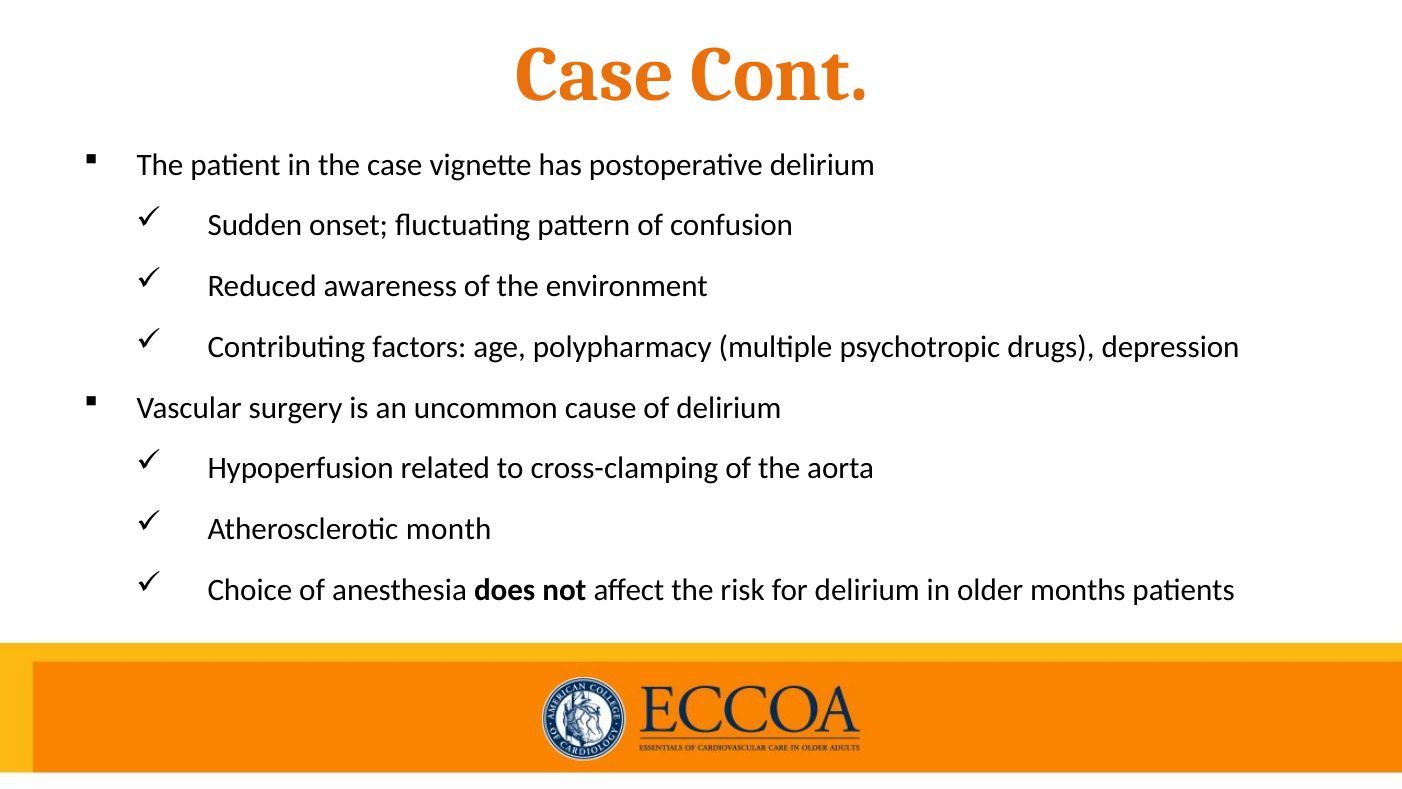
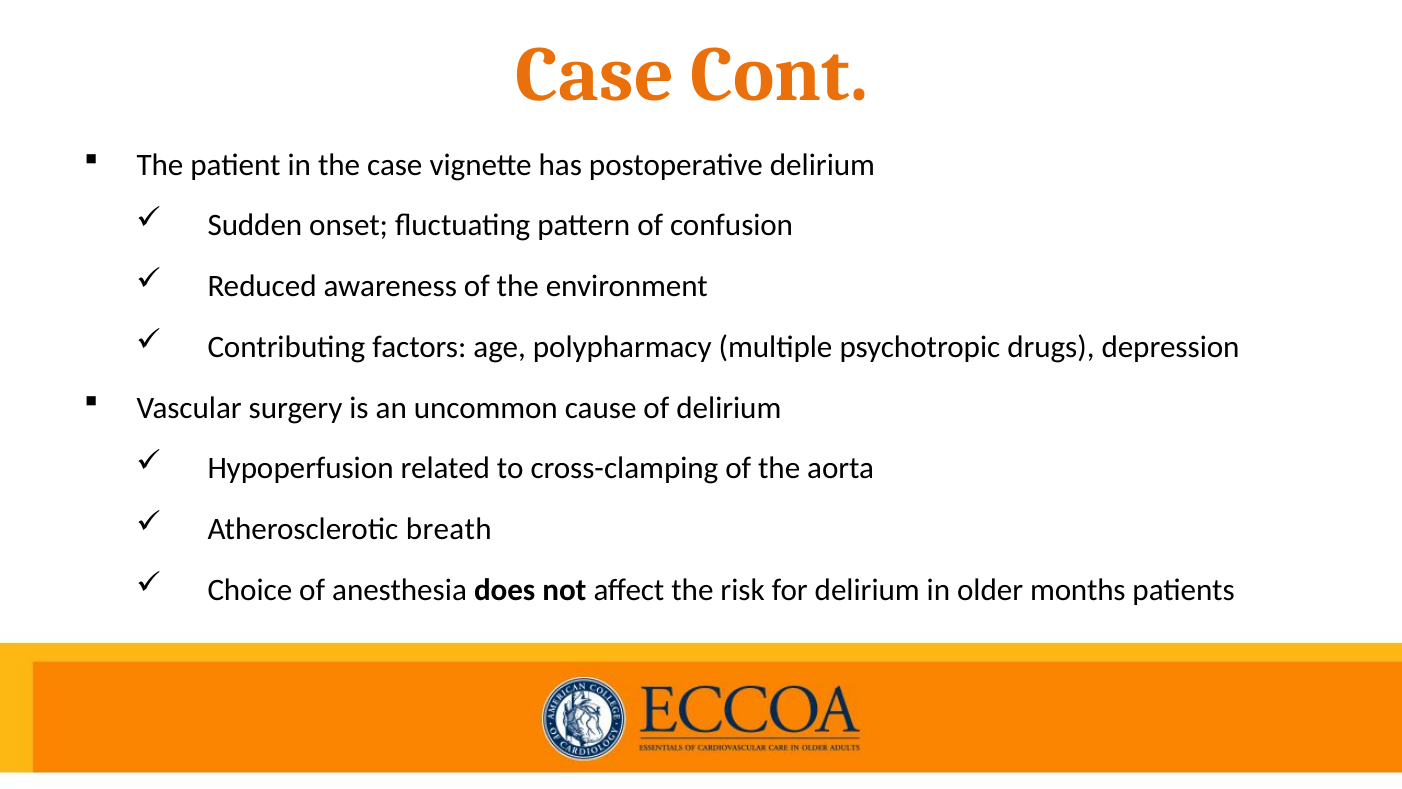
month: month -> breath (449, 529)
